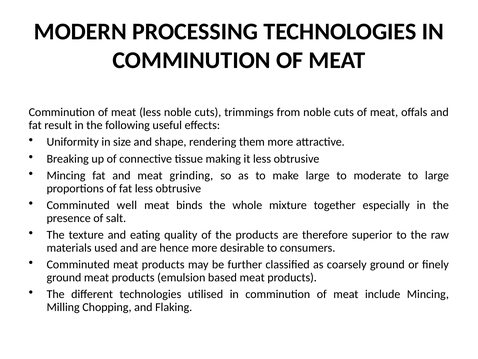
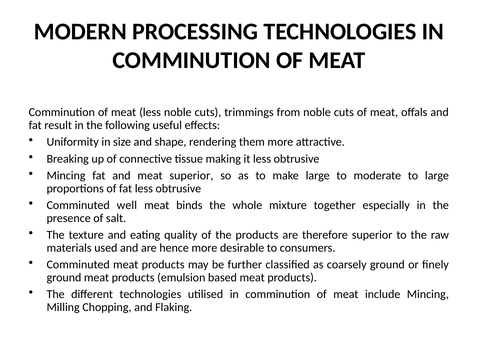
meat grinding: grinding -> superior (191, 175)
